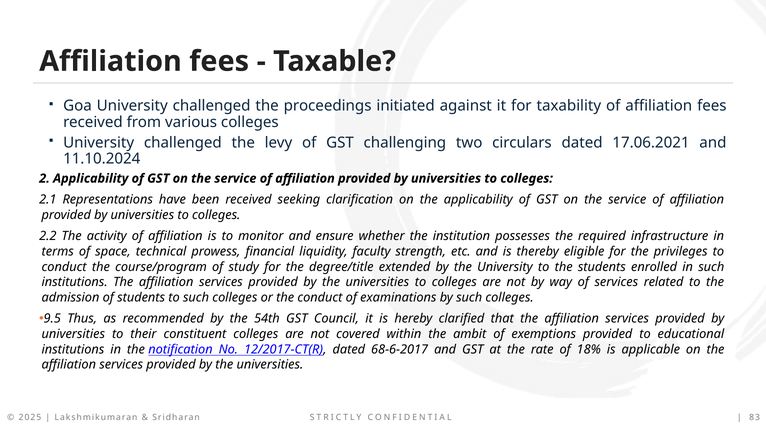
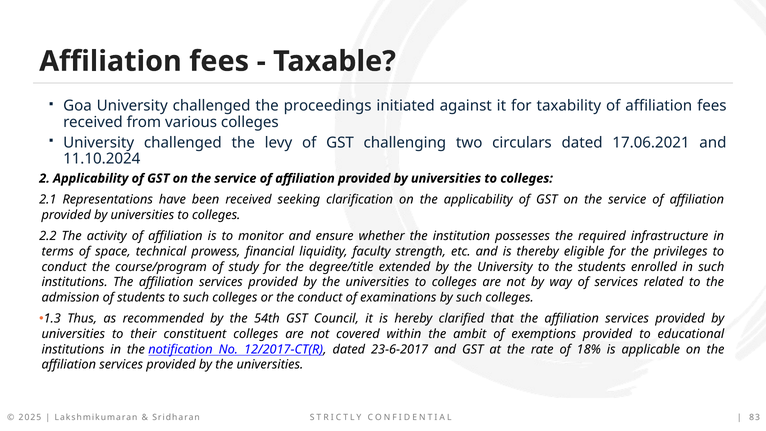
9.5: 9.5 -> 1.3 (52, 319)
68-6-2017: 68-6-2017 -> 23-6-2017 (400, 349)
